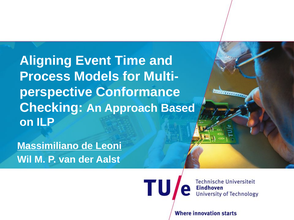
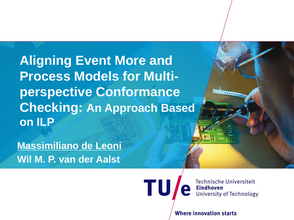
Time: Time -> More (130, 61)
